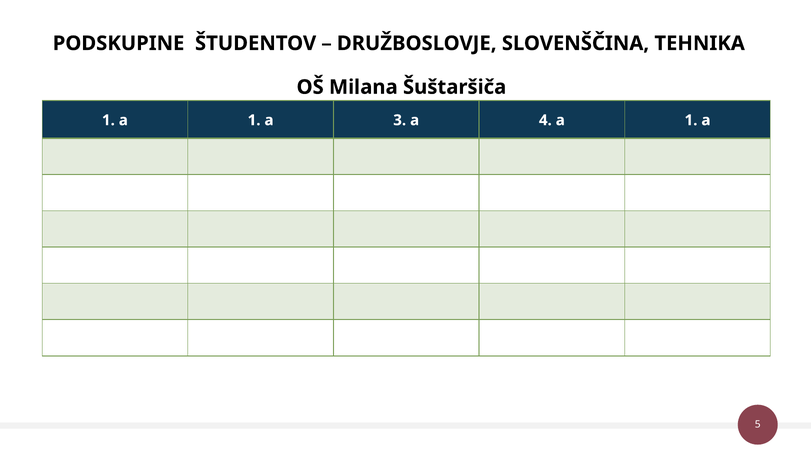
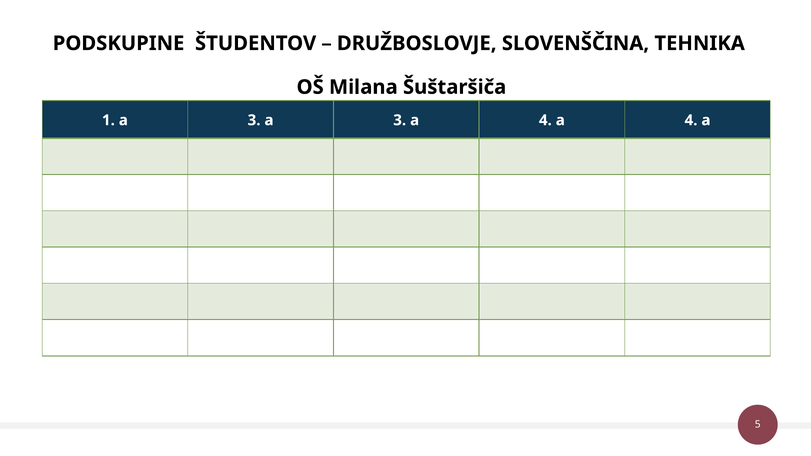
1 a 1: 1 -> 3 (254, 120)
4 a 1: 1 -> 4 (691, 120)
